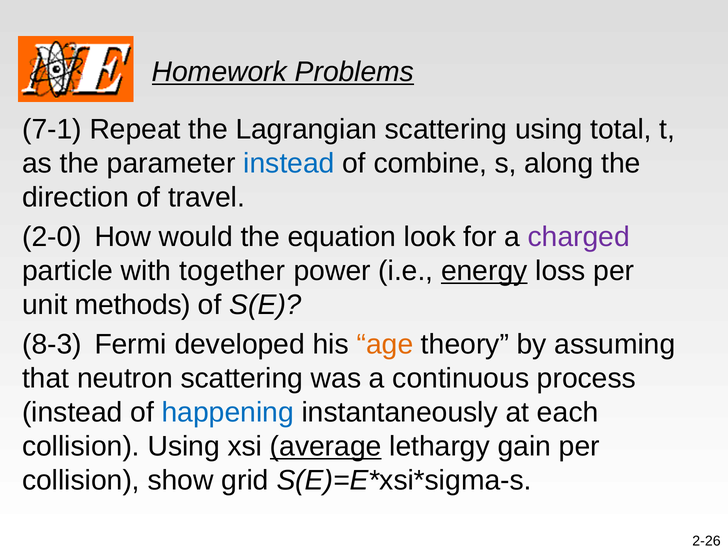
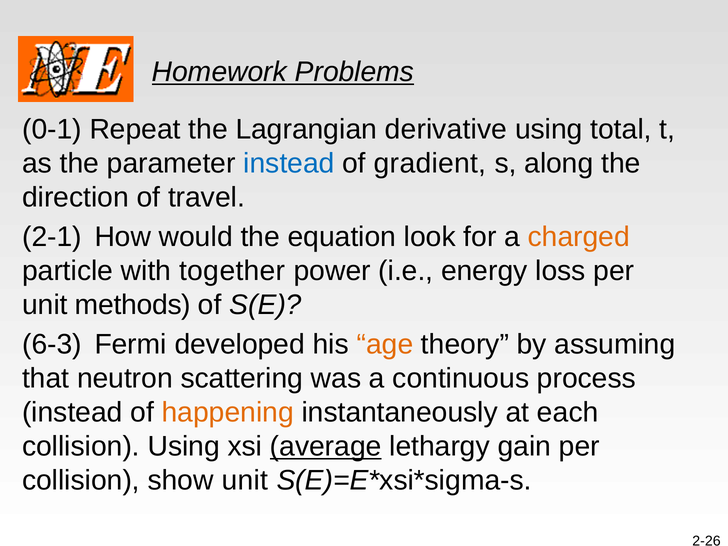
7-1: 7-1 -> 0-1 (52, 129)
Lagrangian scattering: scattering -> derivative (446, 129)
combine: combine -> gradient (430, 163)
2-0: 2-0 -> 2-1 (52, 237)
charged colour: purple -> orange (579, 237)
energy underline: present -> none (484, 271)
8-3: 8-3 -> 6-3 (52, 345)
happening colour: blue -> orange (228, 413)
show grid: grid -> unit (245, 481)
